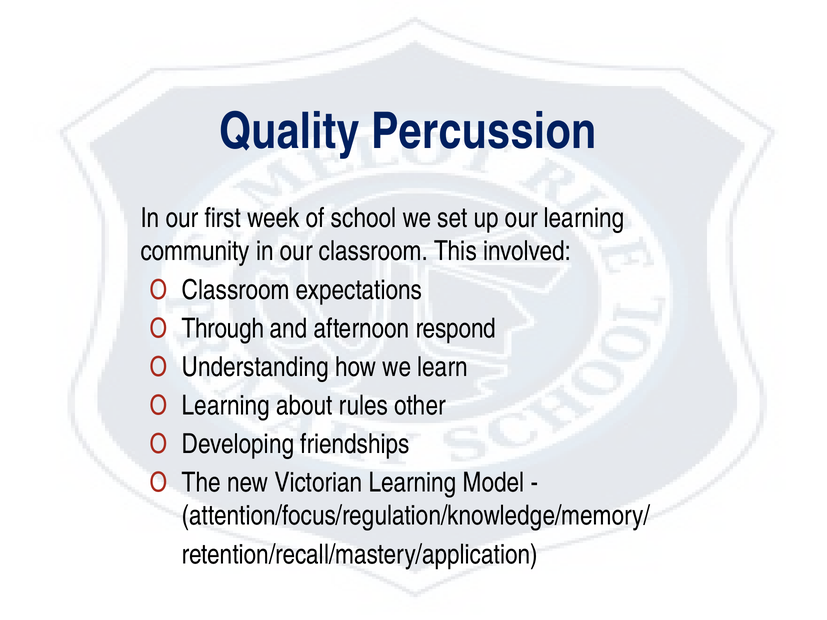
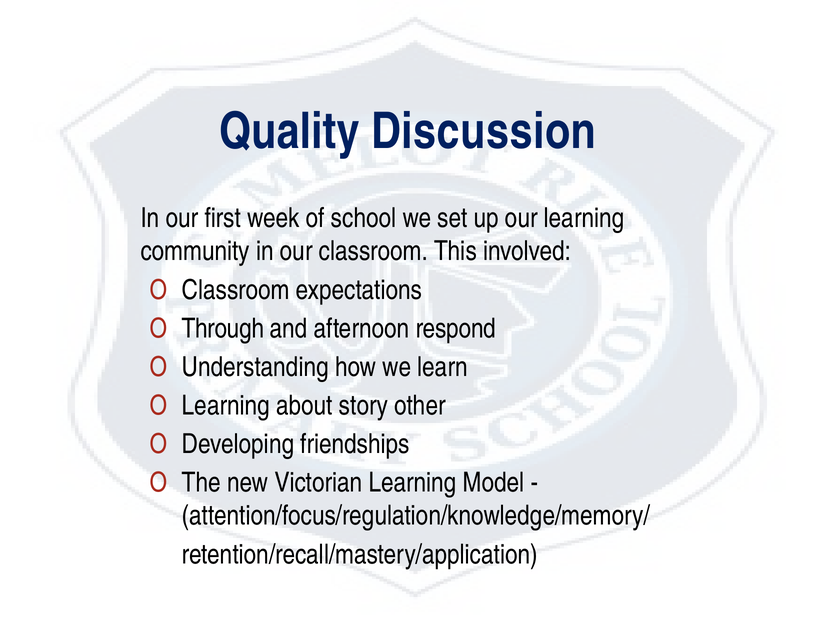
Percussion: Percussion -> Discussion (484, 132)
rules: rules -> story (363, 406)
